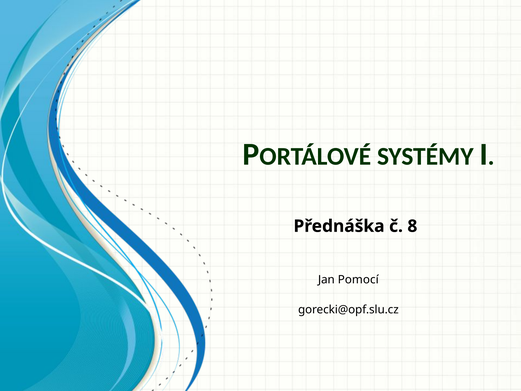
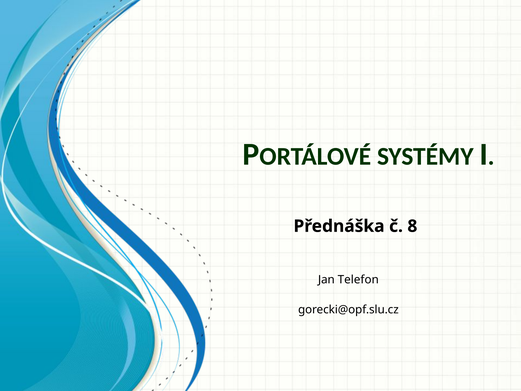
Pomocí: Pomocí -> Telefon (358, 280)
